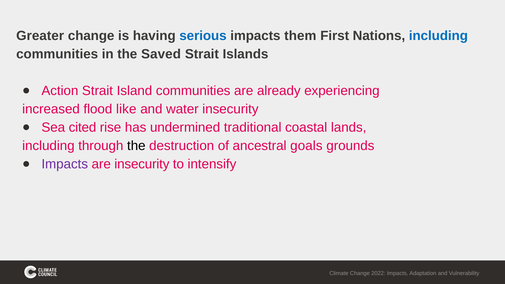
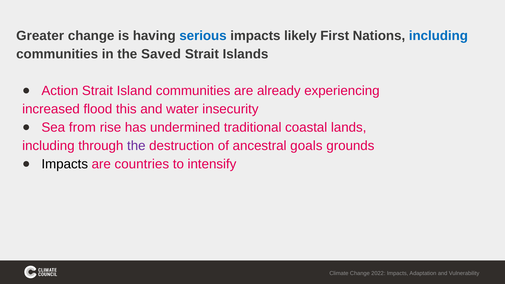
them: them -> likely (300, 36)
like: like -> this (126, 109)
cited: cited -> from (82, 127)
the colour: black -> purple (136, 146)
Impacts colour: purple -> black (65, 164)
are insecurity: insecurity -> countries (142, 164)
